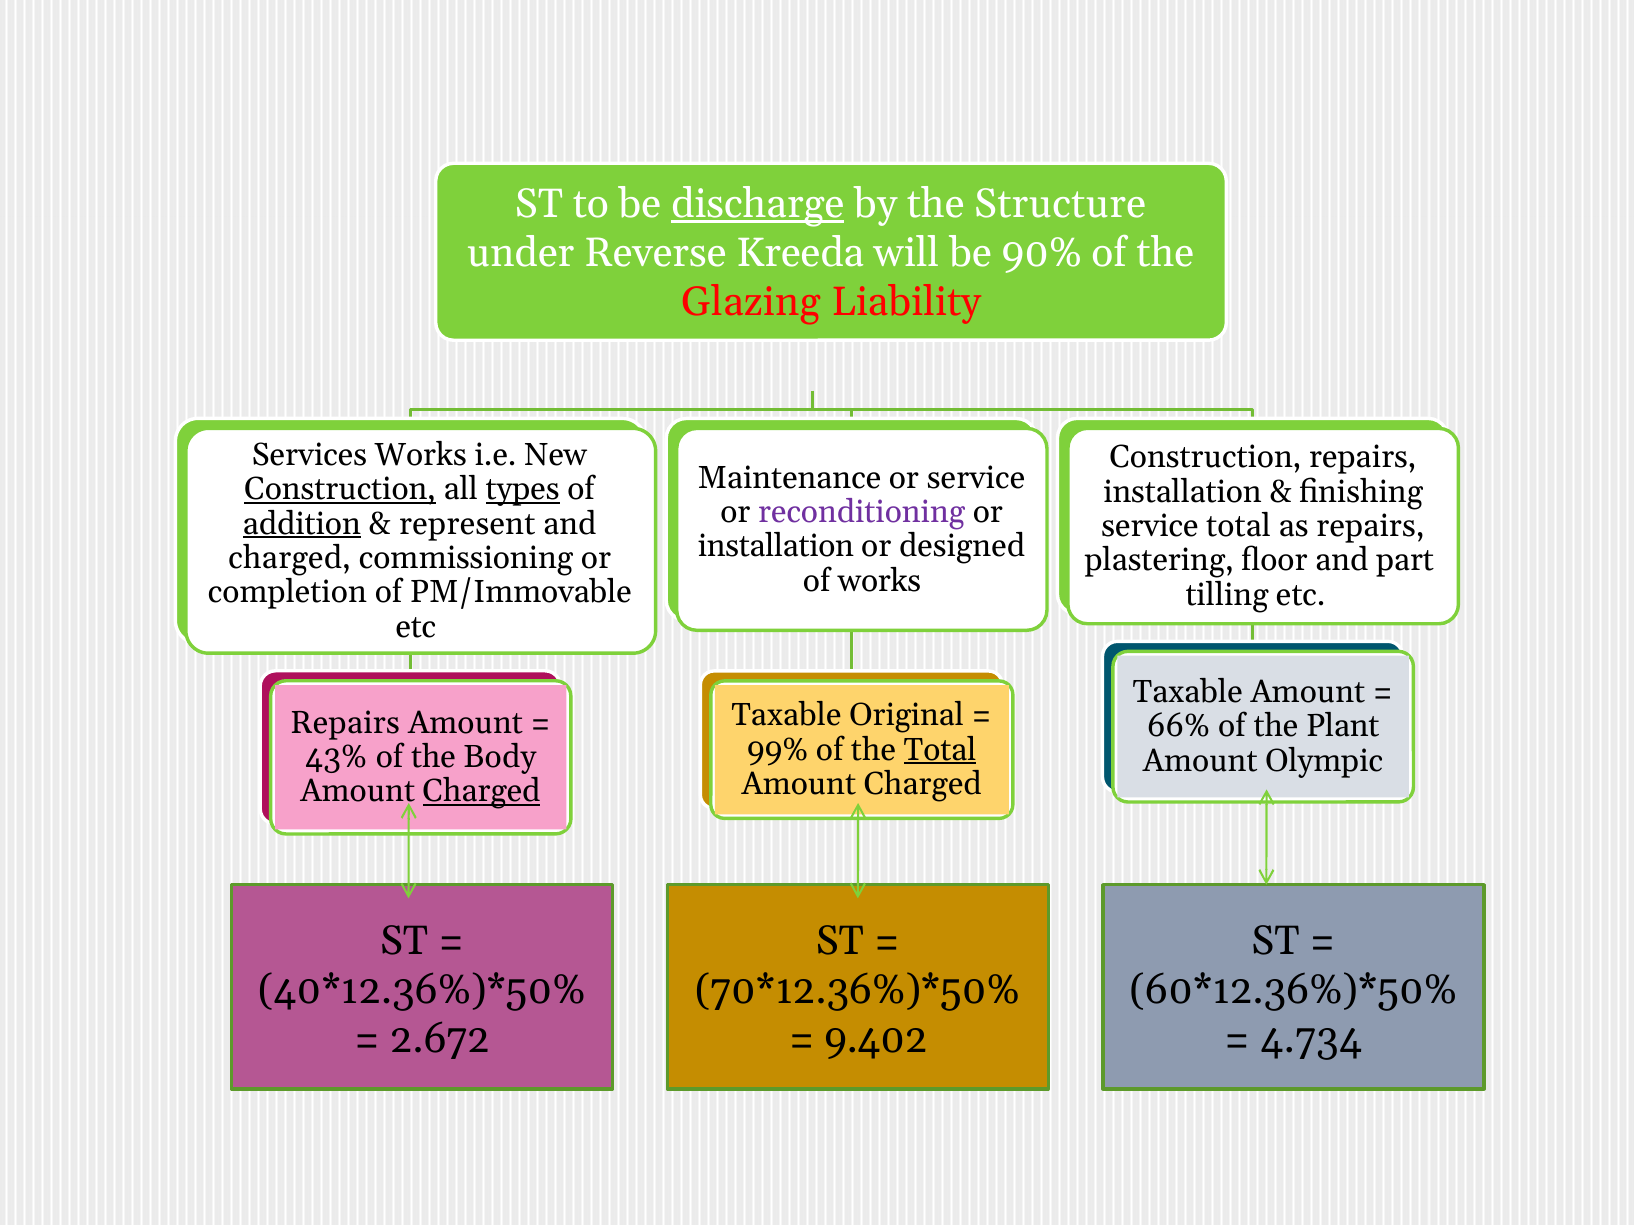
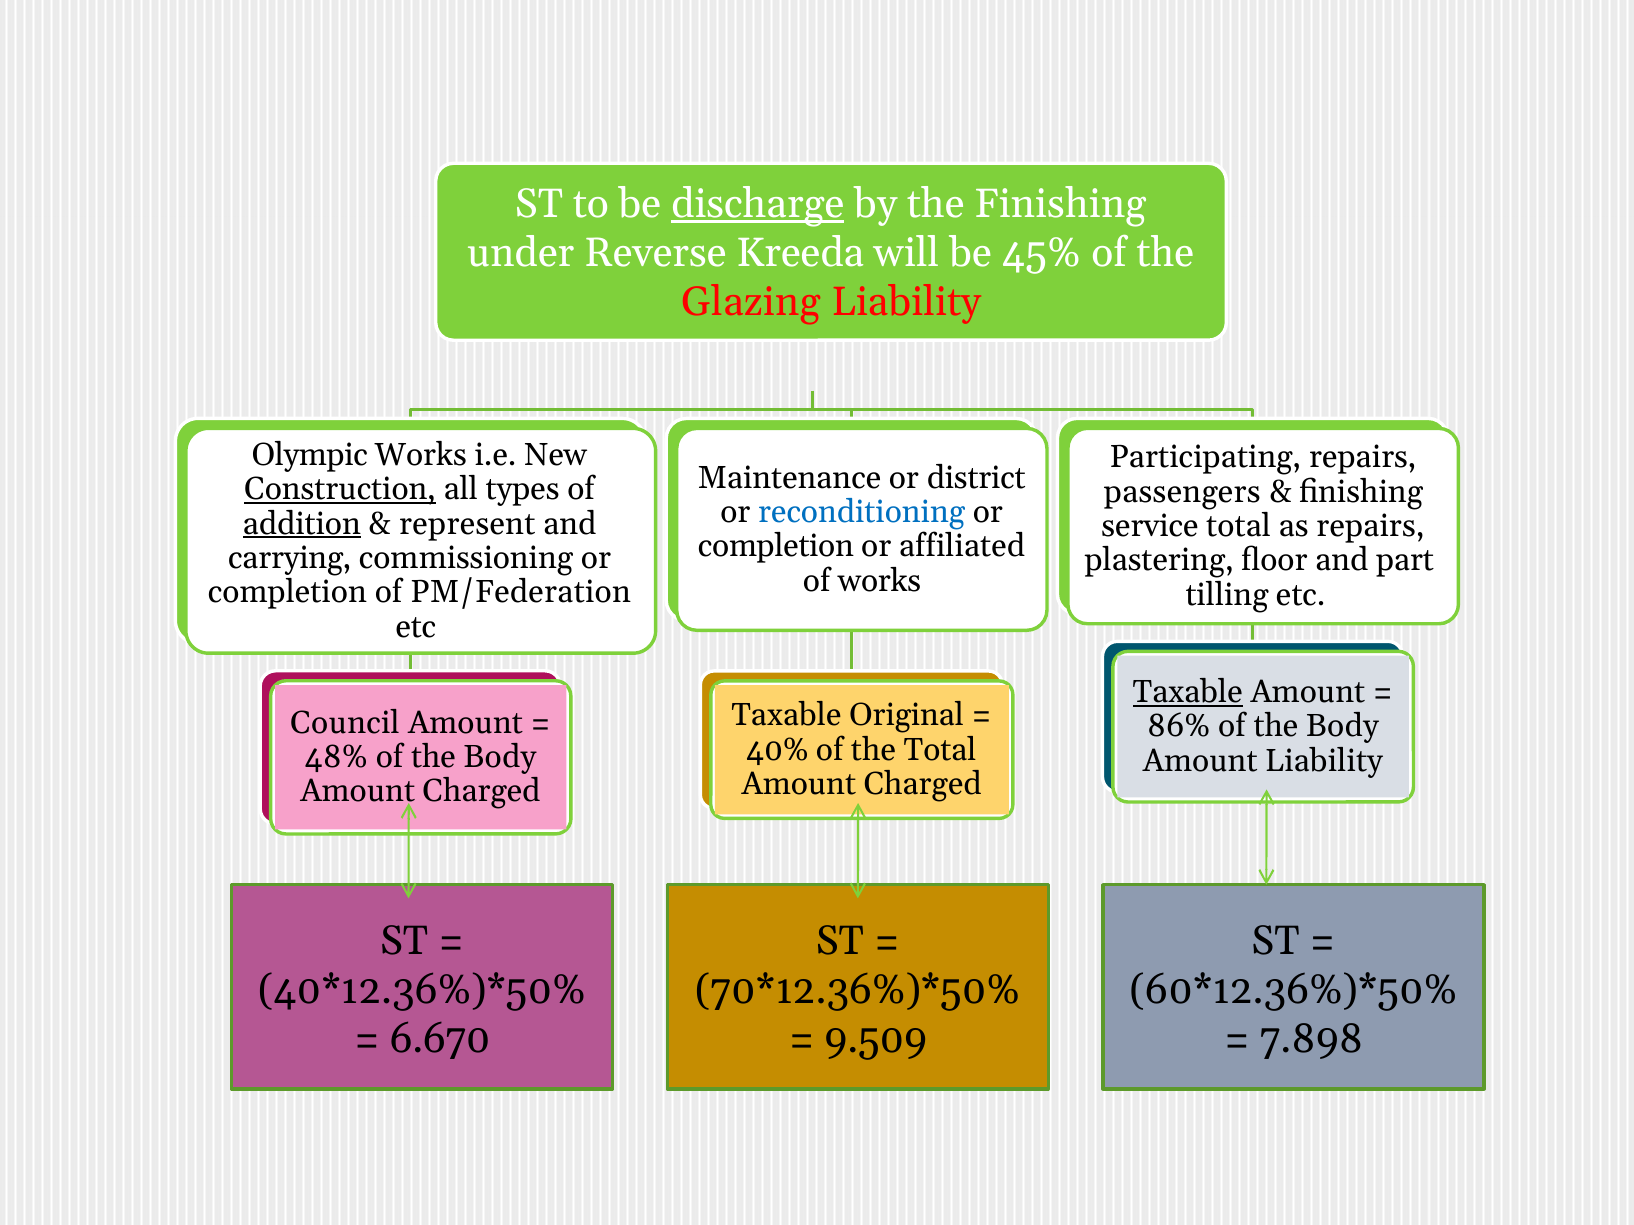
the Structure: Structure -> Finishing (1060, 204)
90%: 90% -> 45% (1041, 253)
Services: Services -> Olympic (310, 455)
Construction: Construction -> Participating (1205, 457)
or service: service -> district (976, 478)
types underline: present -> none (523, 490)
installation: installation -> passengers (1182, 492)
reconditioning colour: purple -> blue (862, 512)
installation: installation -> completion (776, 547)
designed: designed -> affiliated (962, 547)
charged: charged -> carrying (290, 558)
PM/Immovable: PM/Immovable -> PM/Federation (521, 593)
Taxable underline: none -> present (1188, 692)
Repairs: Repairs -> Council (345, 723)
66%: 66% -> 86% (1179, 727)
Plant: Plant -> Body (1342, 727)
99%: 99% -> 40% (778, 750)
Total underline: present -> none (940, 750)
43%: 43% -> 48% (336, 757)
Amount Olympic: Olympic -> Liability (1324, 761)
Charged underline: present -> none (482, 792)
2.672: 2.672 -> 6.670 (440, 1039)
9.402: 9.402 -> 9.509 (876, 1039)
4.734: 4.734 -> 7.898 (1312, 1039)
